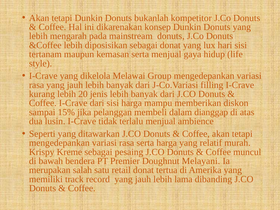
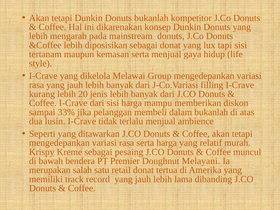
hari: hari -> tapi (225, 45)
15%: 15% -> 33% (66, 112)
dalam dianggap: dianggap -> bukanlah (211, 112)
